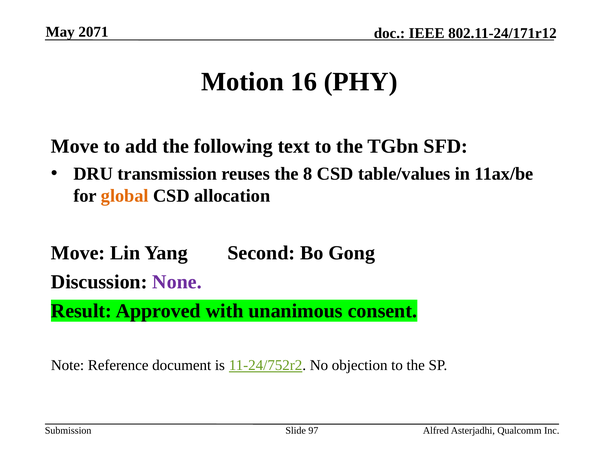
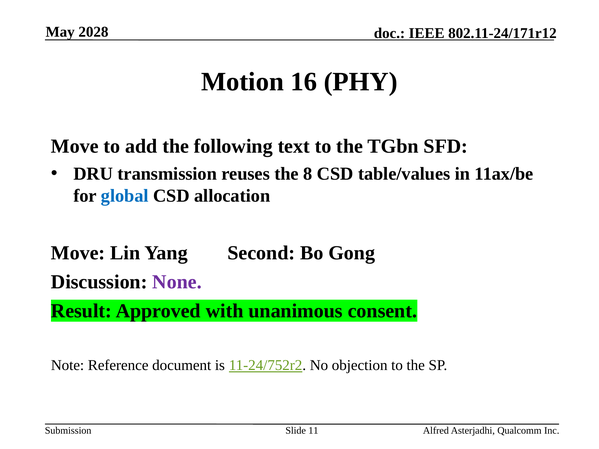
2071: 2071 -> 2028 (93, 32)
global colour: orange -> blue (125, 196)
97: 97 -> 11 (313, 431)
